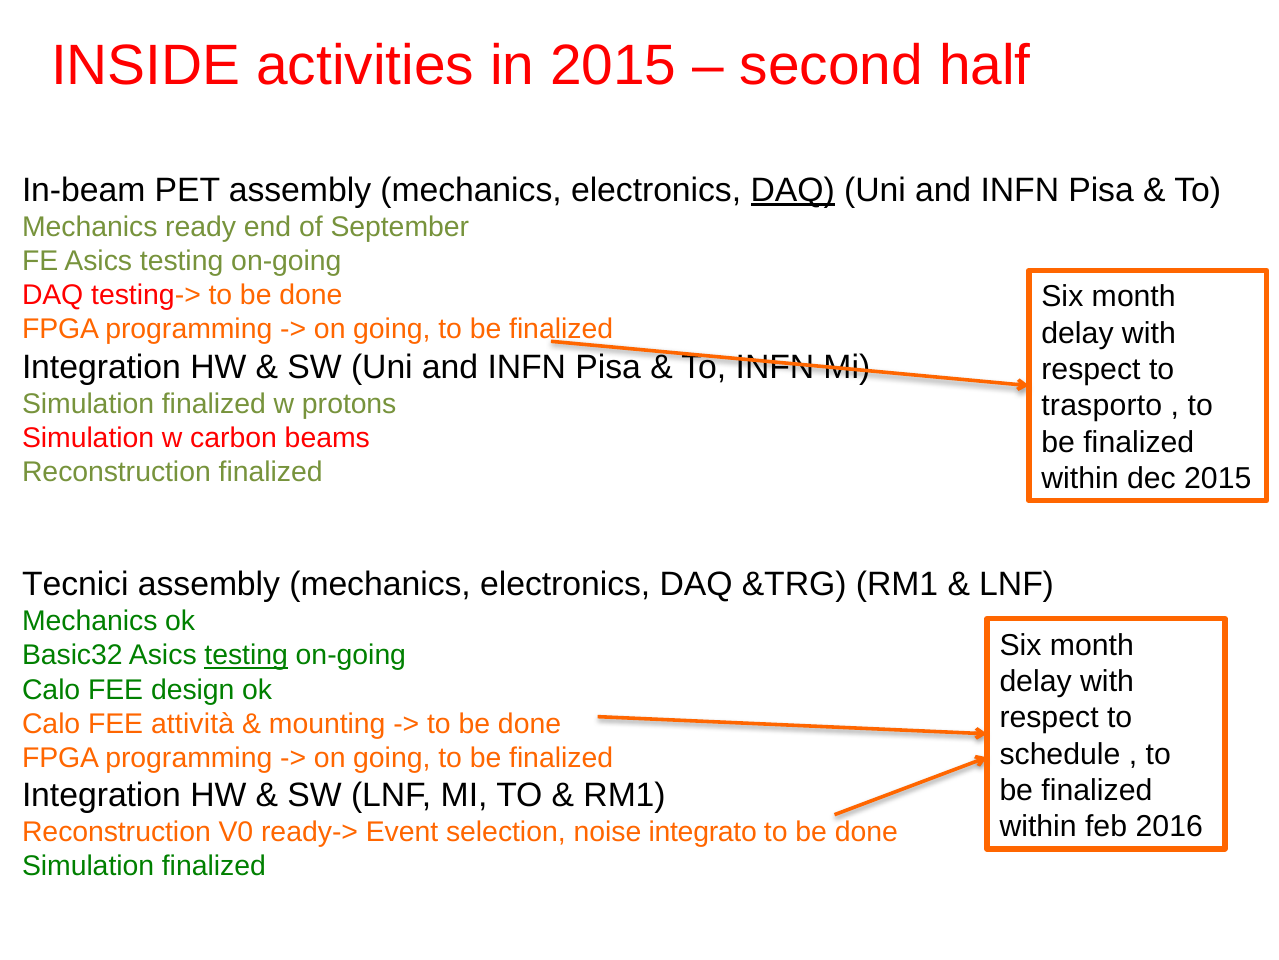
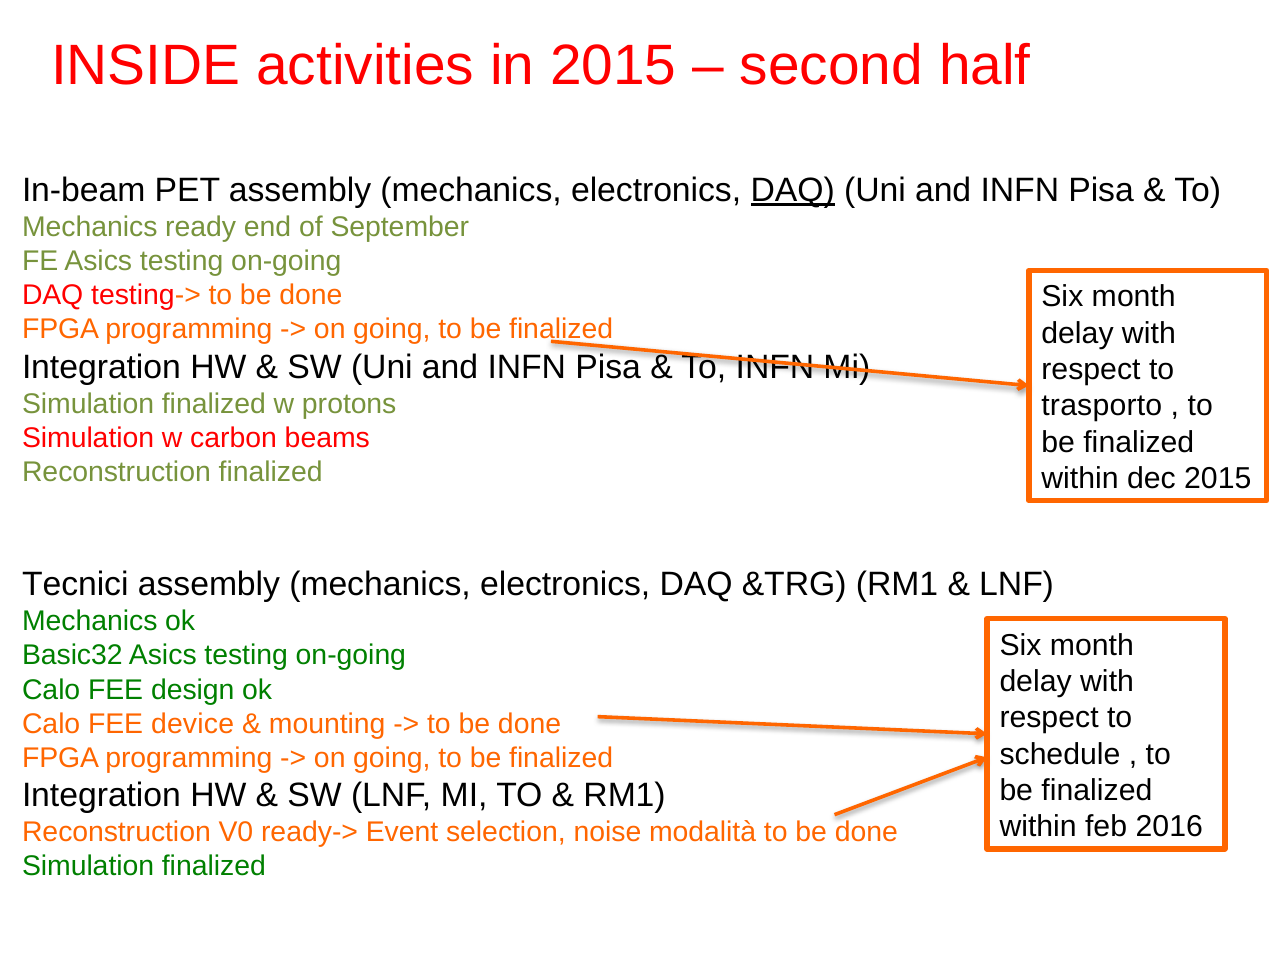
testing underline: present -> none (246, 655)
attività: attività -> device (193, 723)
integrato: integrato -> modalità (703, 832)
